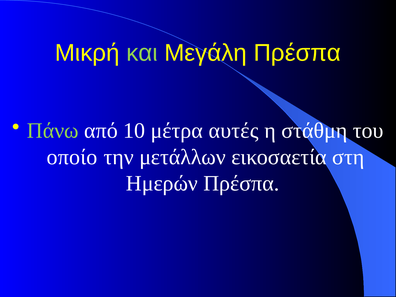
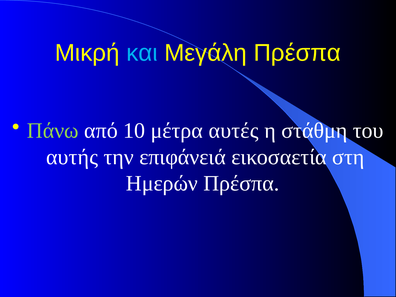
και colour: light green -> light blue (142, 53)
οποίο: οποίο -> αυτής (72, 157)
μετάλλων: μετάλλων -> επιφάνειά (183, 157)
